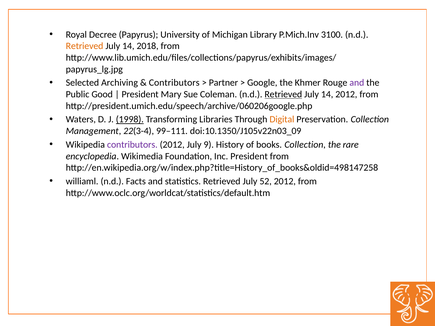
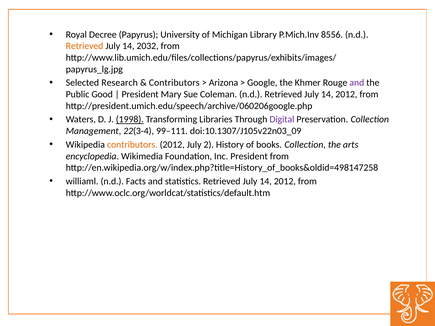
3100: 3100 -> 8556 (332, 35)
2018: 2018 -> 2032 (148, 46)
Archiving: Archiving -> Research (120, 83)
Partner: Partner -> Arizona (223, 83)
Retrieved underline: present -> none (283, 94)
Digital colour: orange -> purple (282, 120)
doi:10.1350/J105v22n03_09: doi:10.1350/J105v22n03_09 -> doi:10.1307/J105v22n03_09 (246, 131)
contributors colour: purple -> orange (132, 145)
9: 9 -> 2 (209, 145)
rare: rare -> arts (351, 145)
statistics Retrieved July 52: 52 -> 14 (266, 181)
